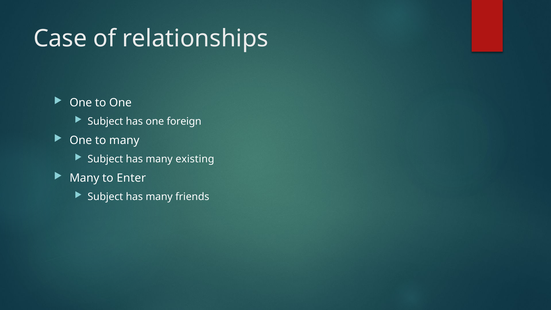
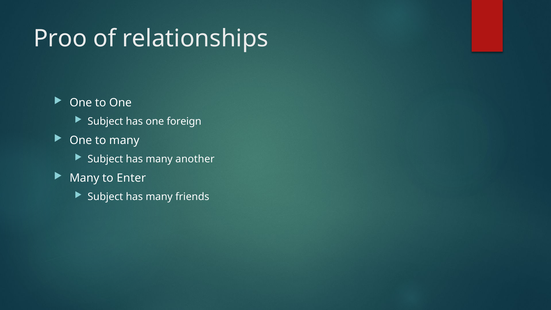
Case: Case -> Proo (60, 39)
existing: existing -> another (195, 159)
